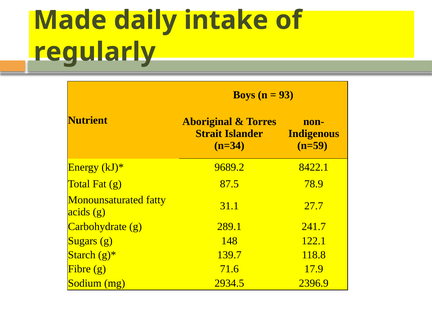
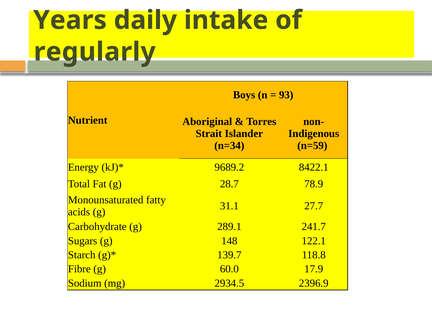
Made: Made -> Years (70, 20)
87.5: 87.5 -> 28.7 (229, 184)
71.6: 71.6 -> 60.0 (229, 269)
